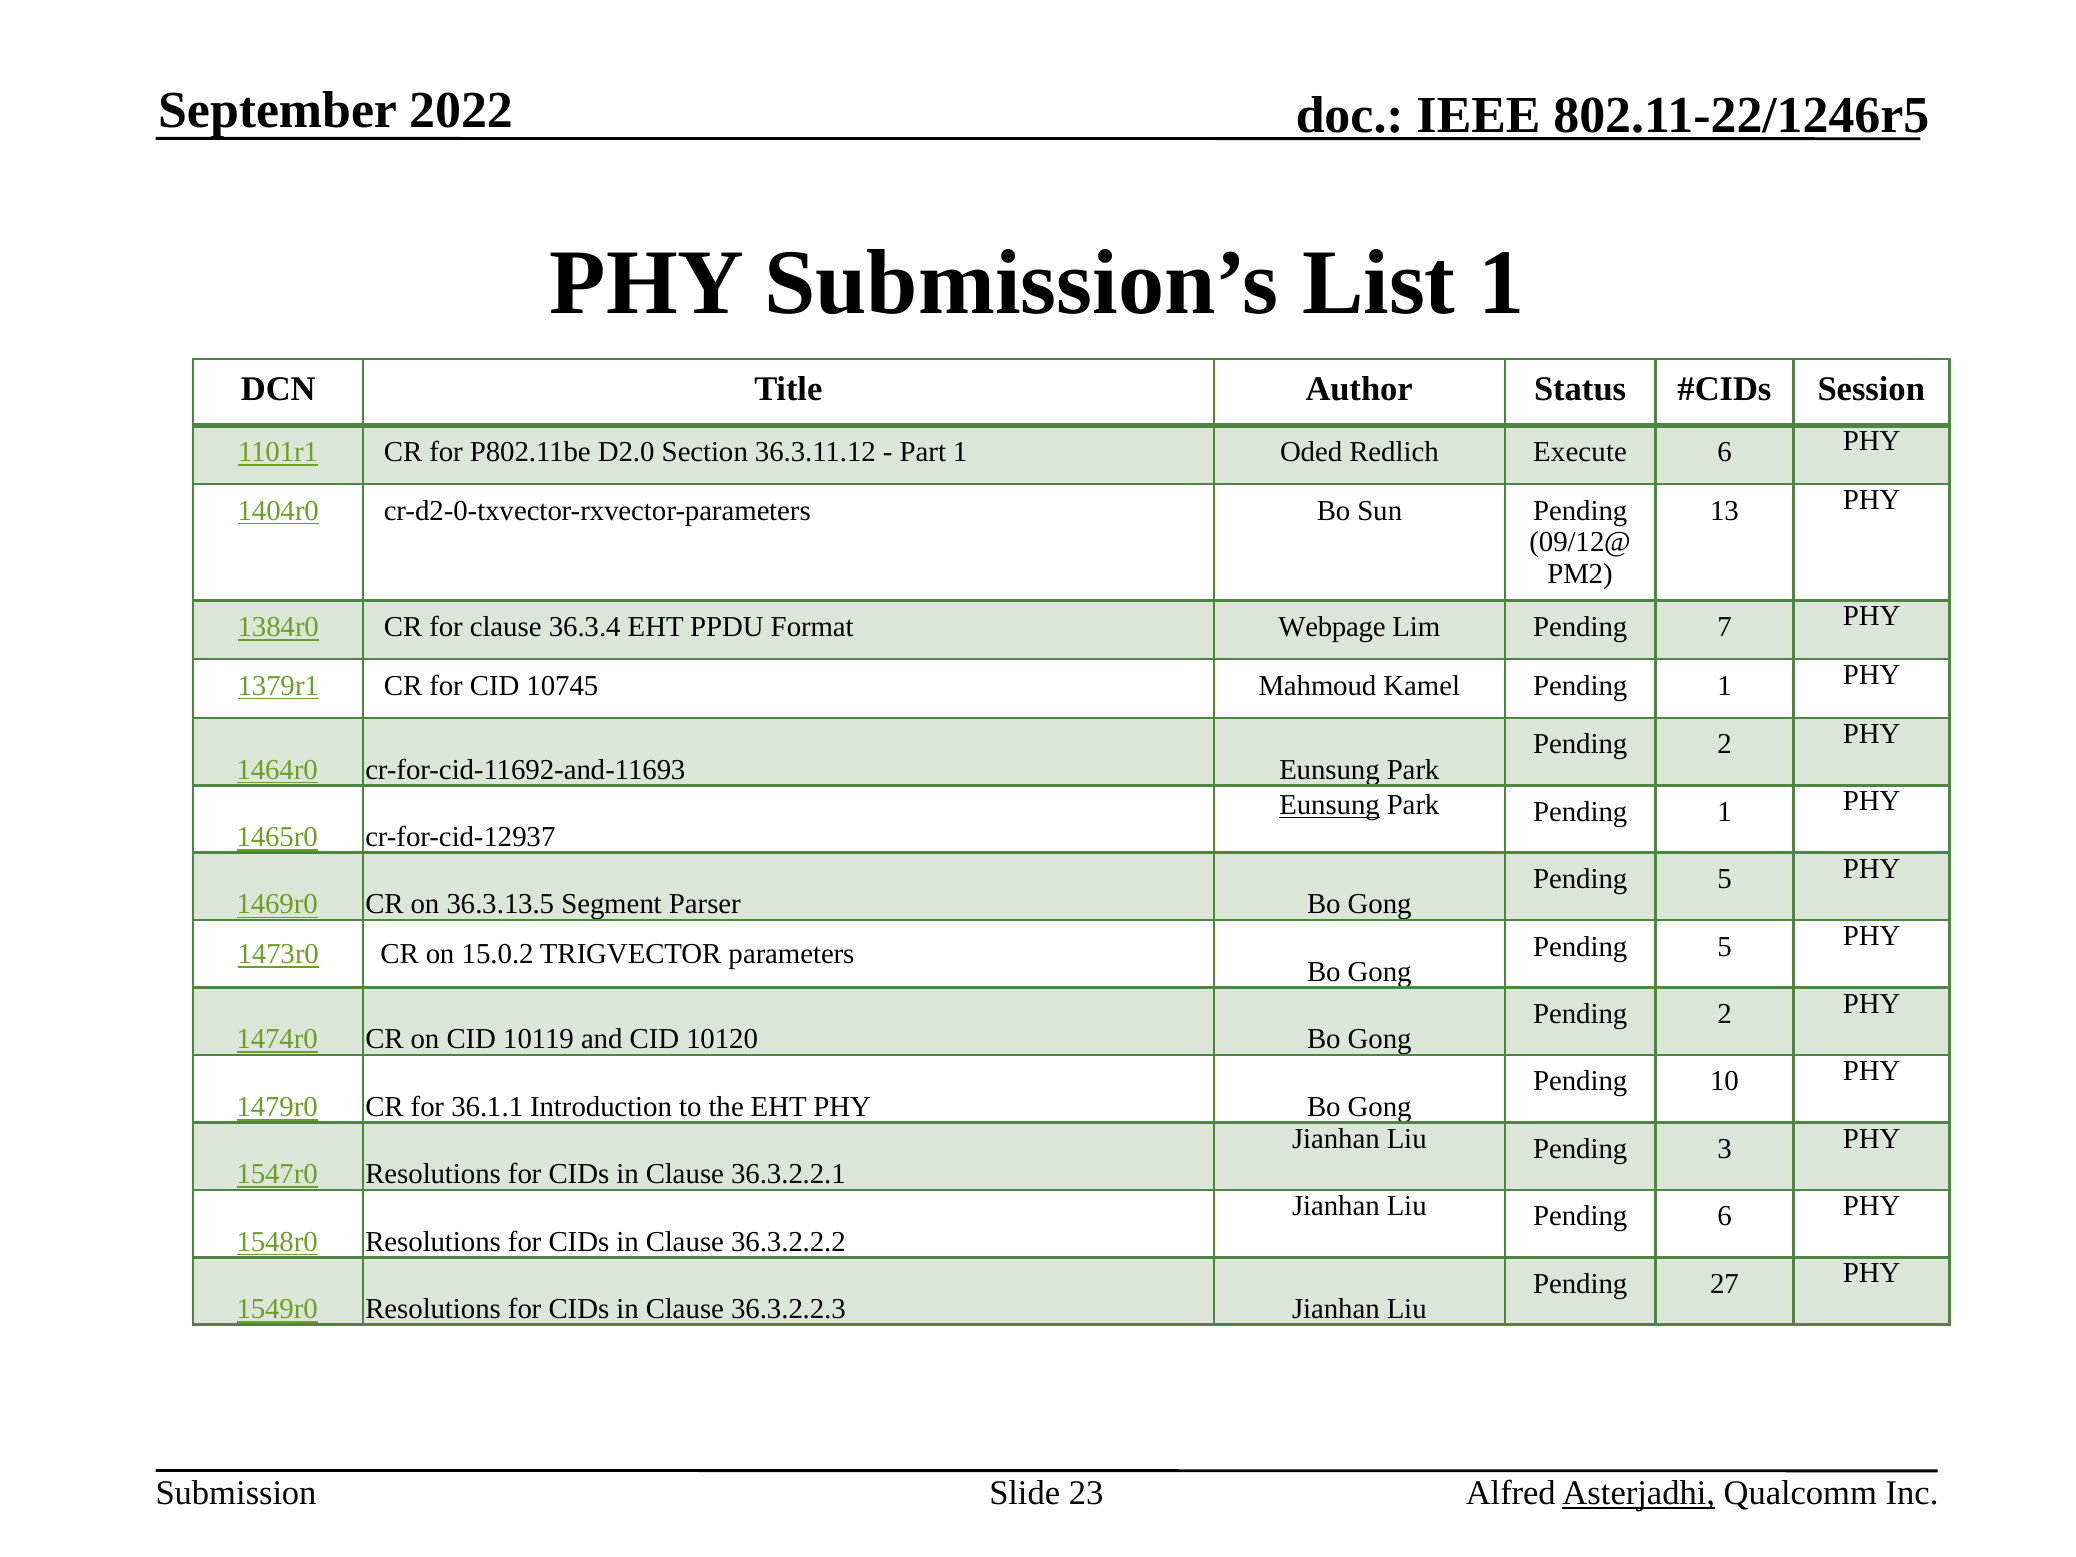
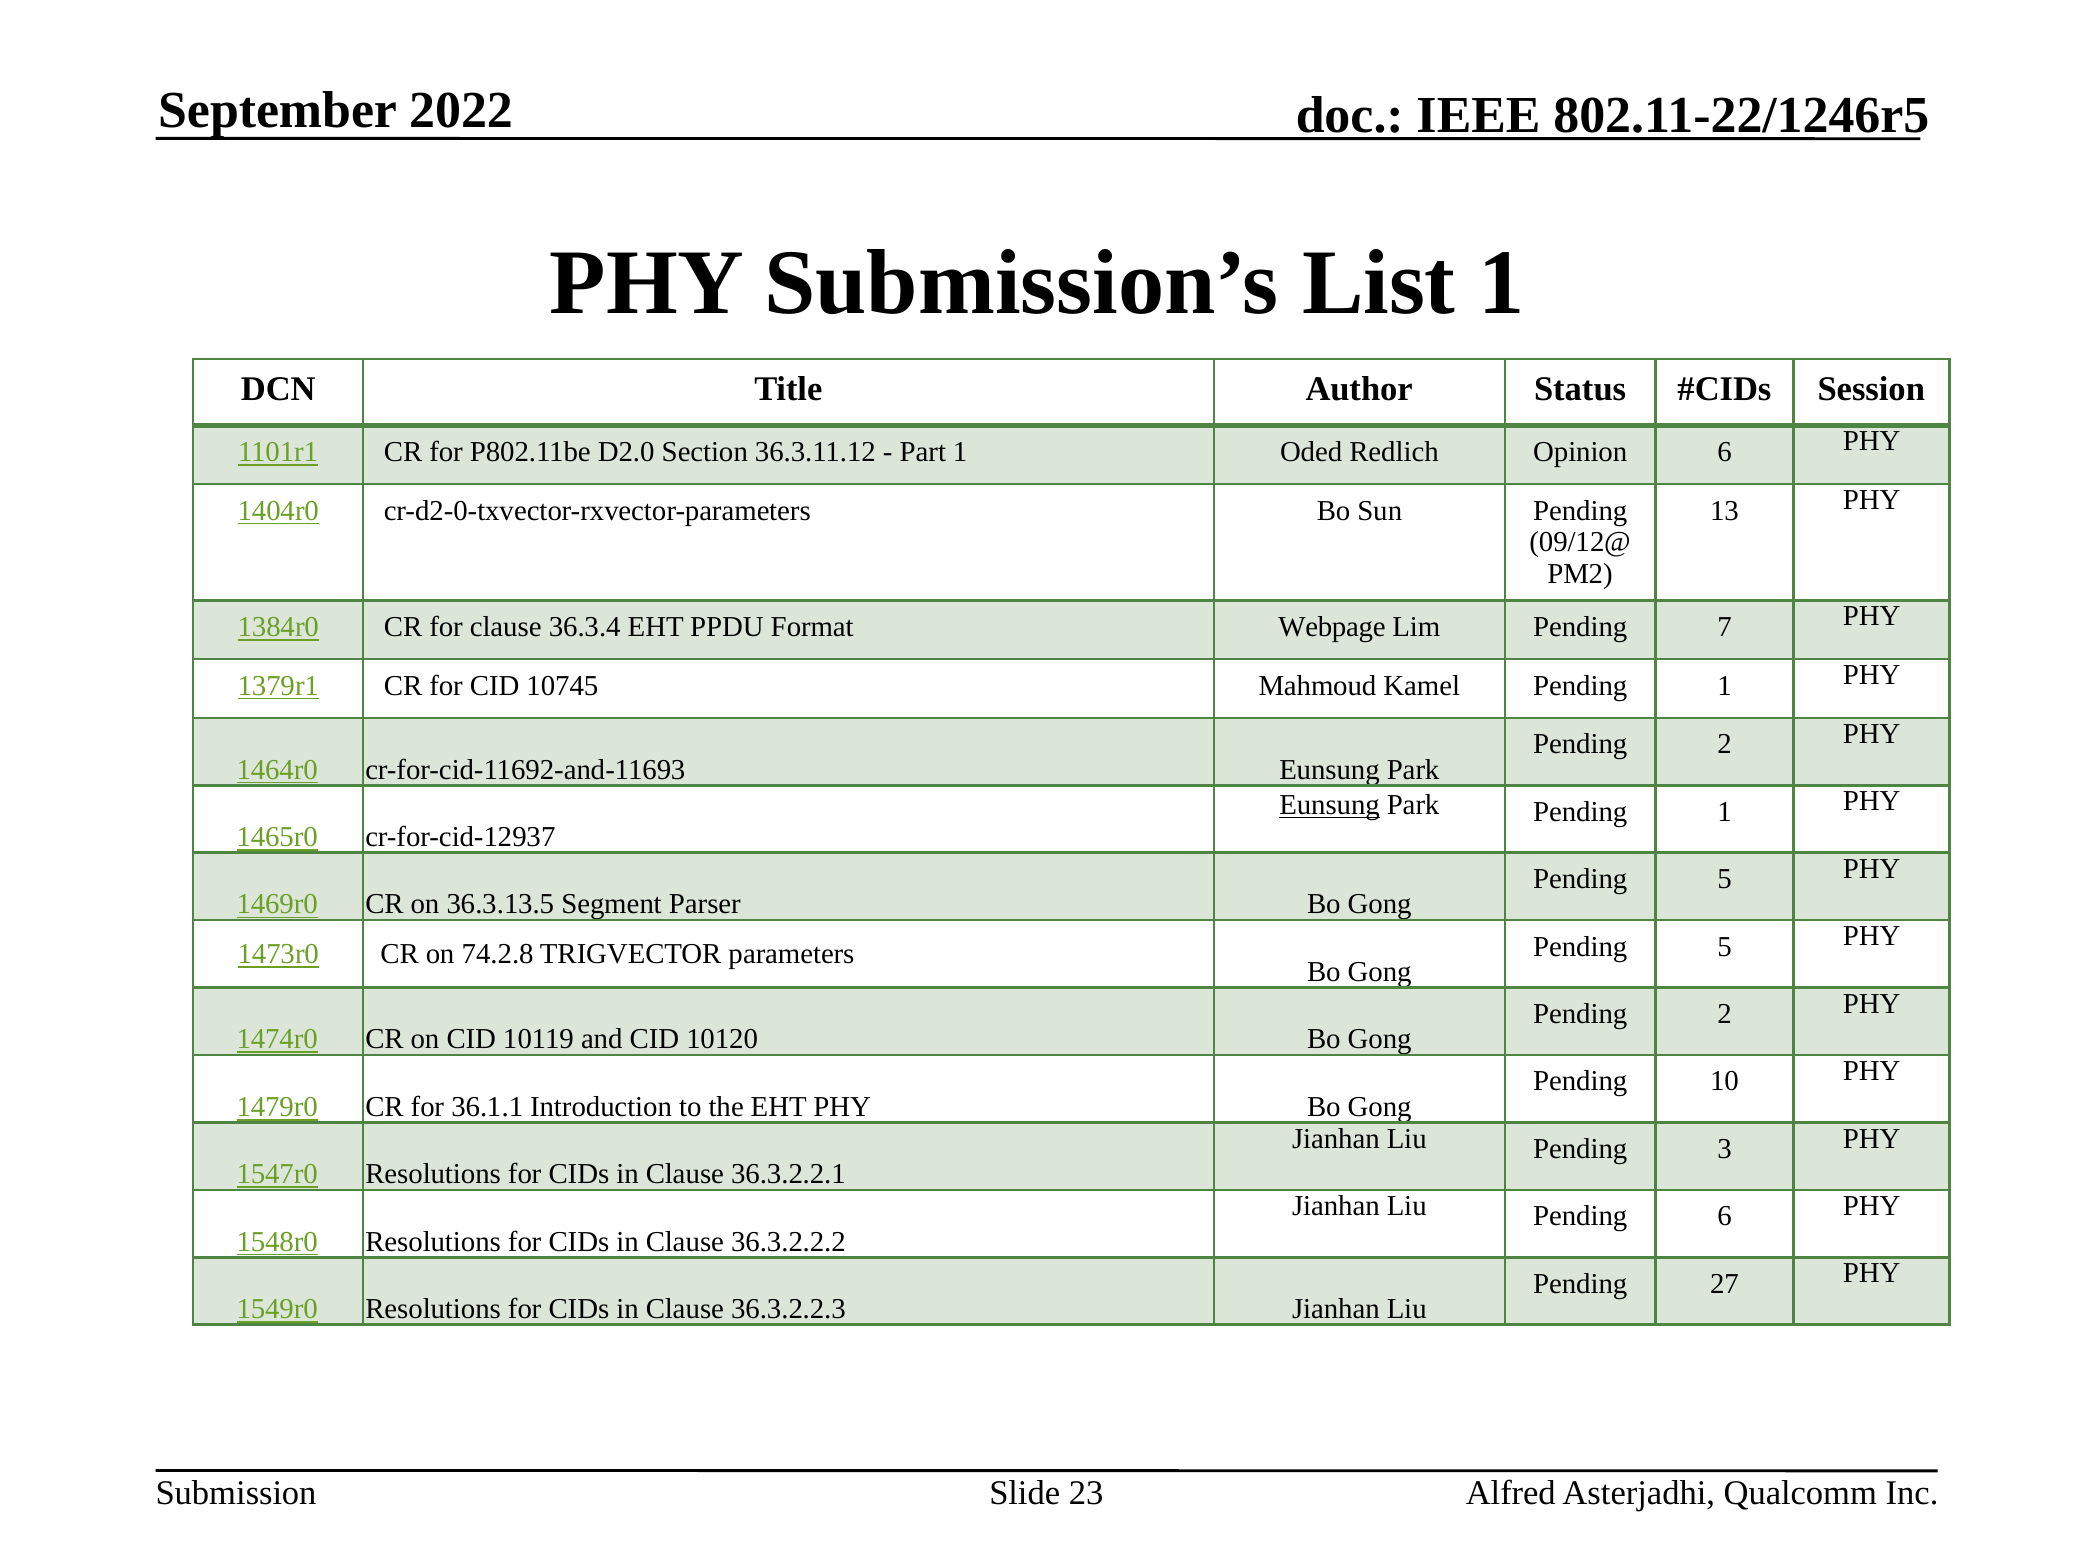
Execute: Execute -> Opinion (1580, 452)
15.0.2: 15.0.2 -> 74.2.8 (498, 954)
Asterjadhi underline: present -> none (1639, 1493)
